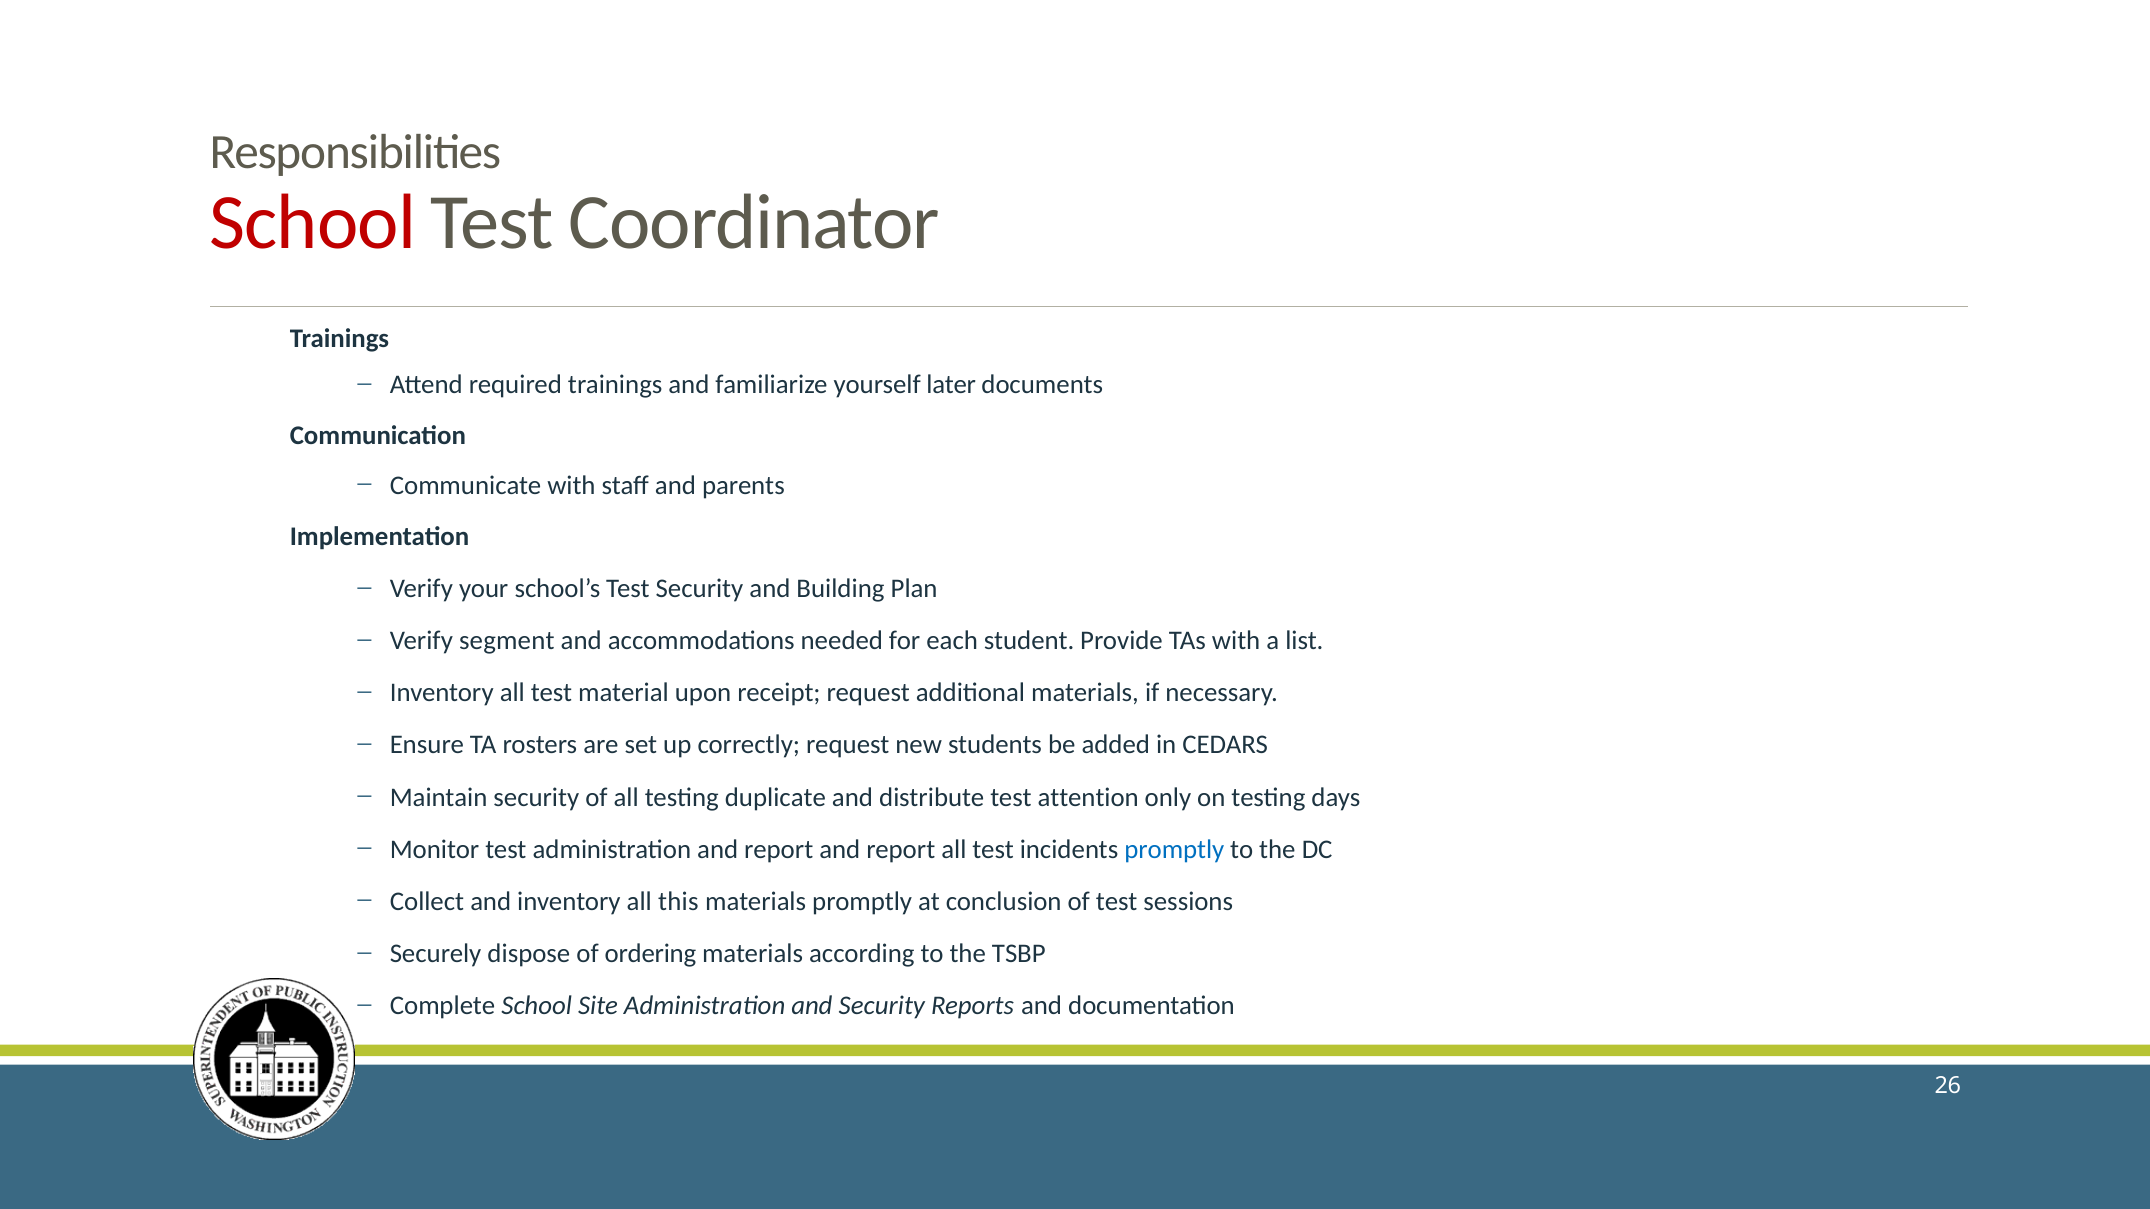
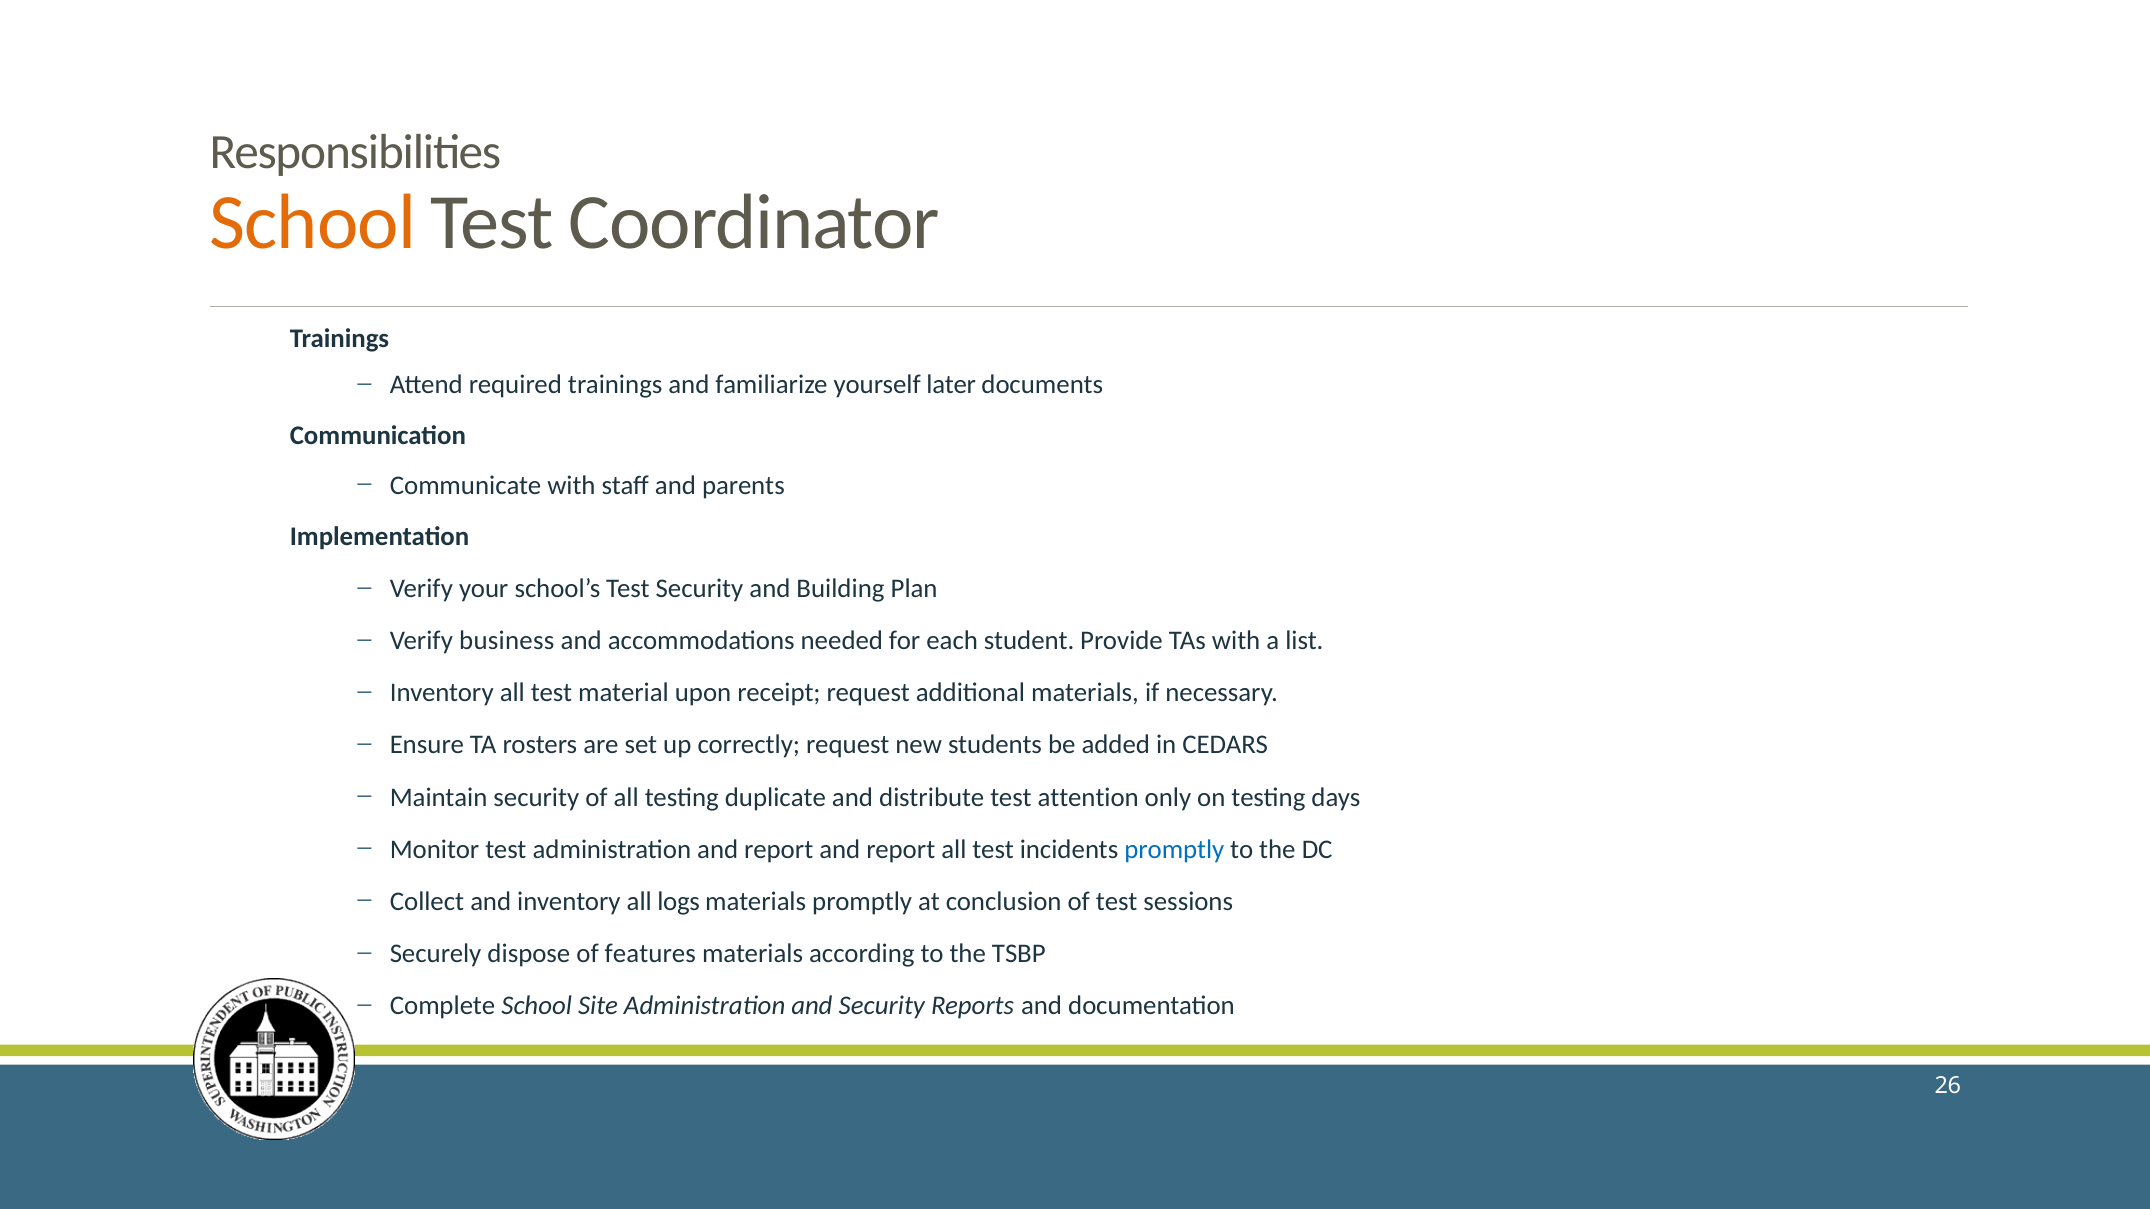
School colour: red -> orange (313, 222)
segment: segment -> business (507, 641)
this: this -> logs (679, 902)
ordering: ordering -> features (650, 954)
